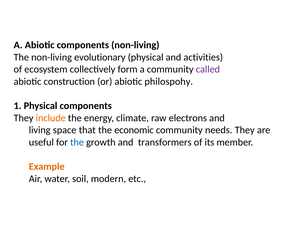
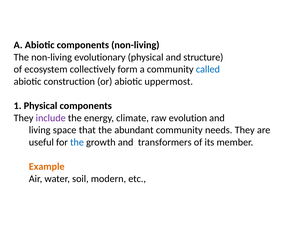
activities: activities -> structure (203, 57)
called colour: purple -> blue (208, 69)
philospohy: philospohy -> uppermost (169, 81)
include colour: orange -> purple (51, 118)
electrons: electrons -> evolution (188, 118)
economic: economic -> abundant (134, 130)
